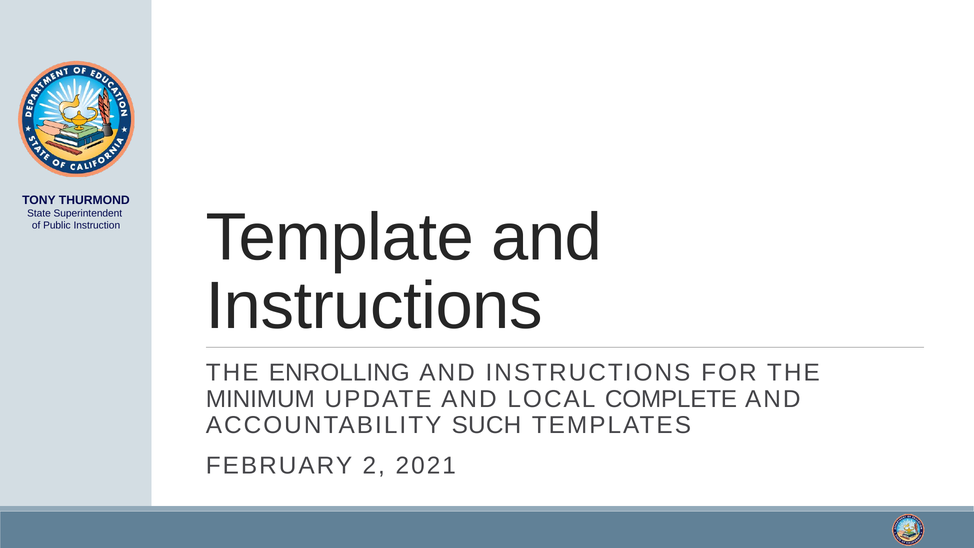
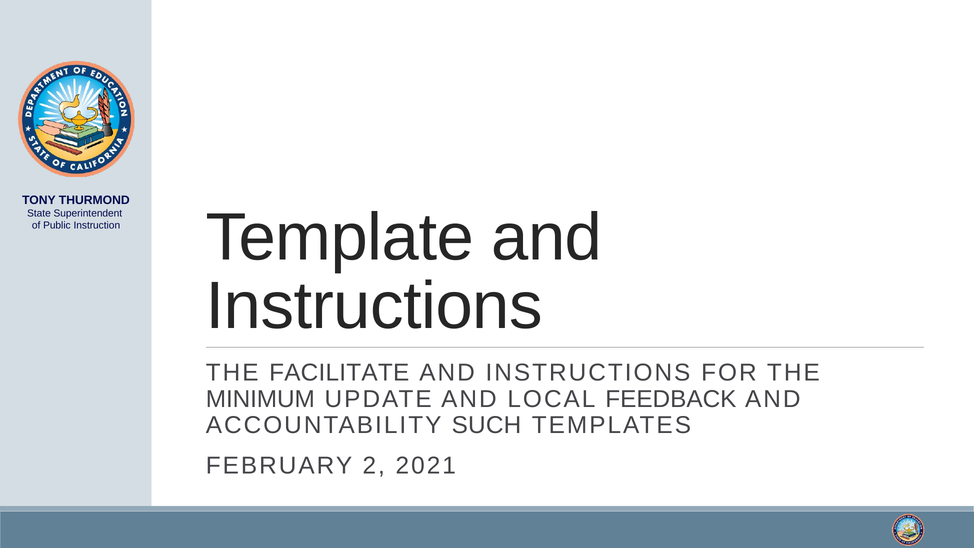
ENROLLING: ENROLLING -> FACILITATE (339, 373)
COMPLETE: COMPLETE -> FEEDBACK (671, 399)
